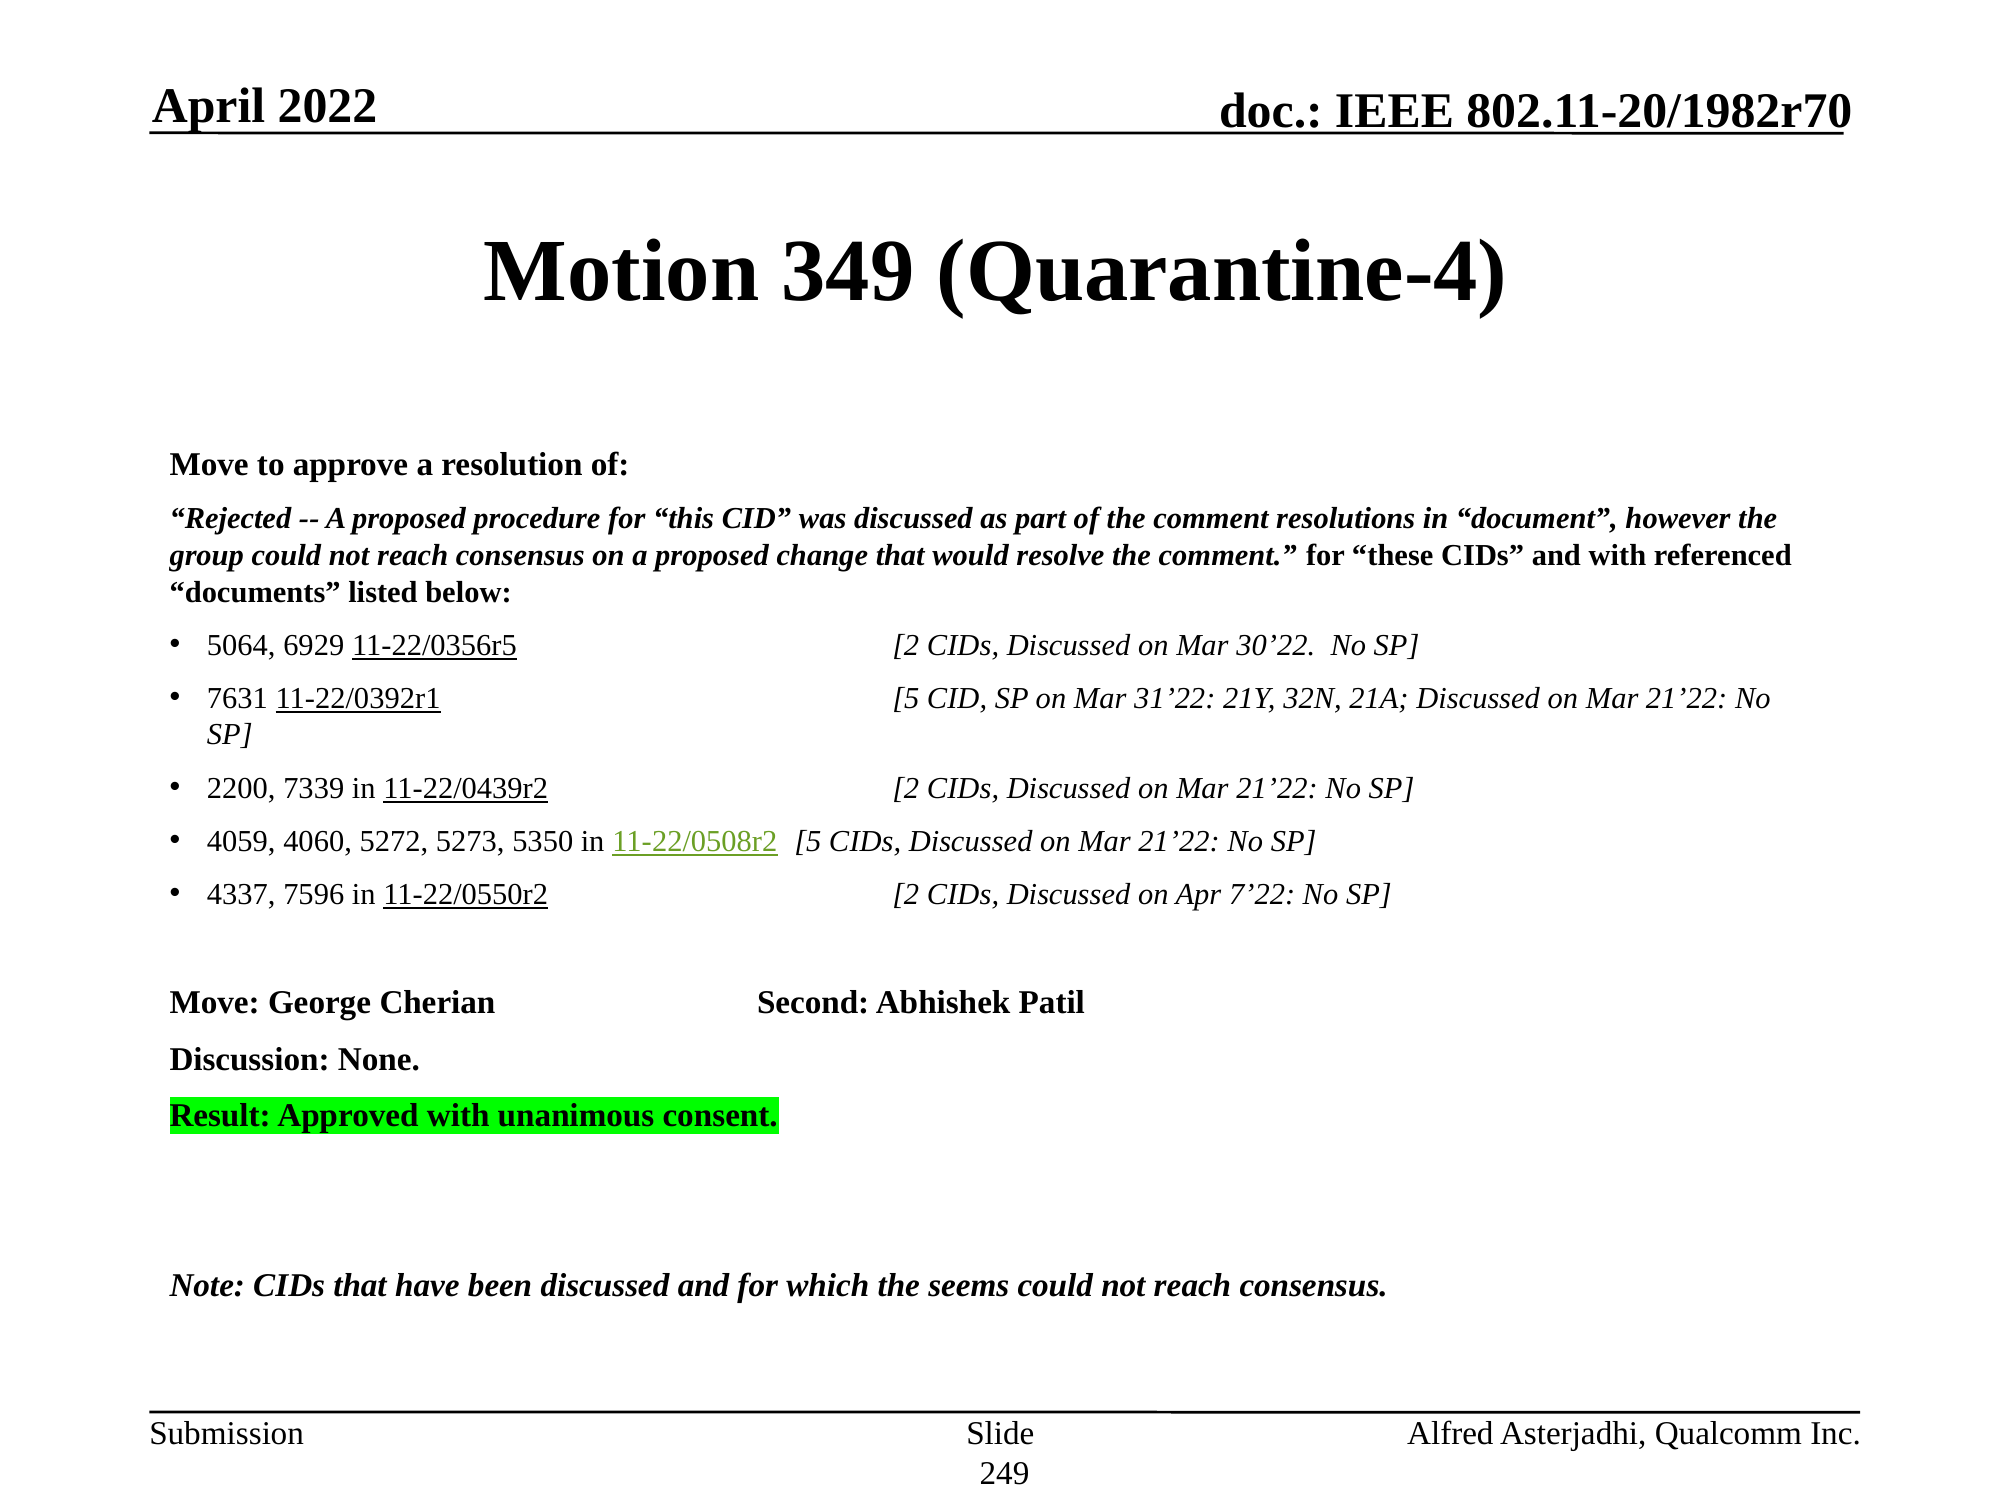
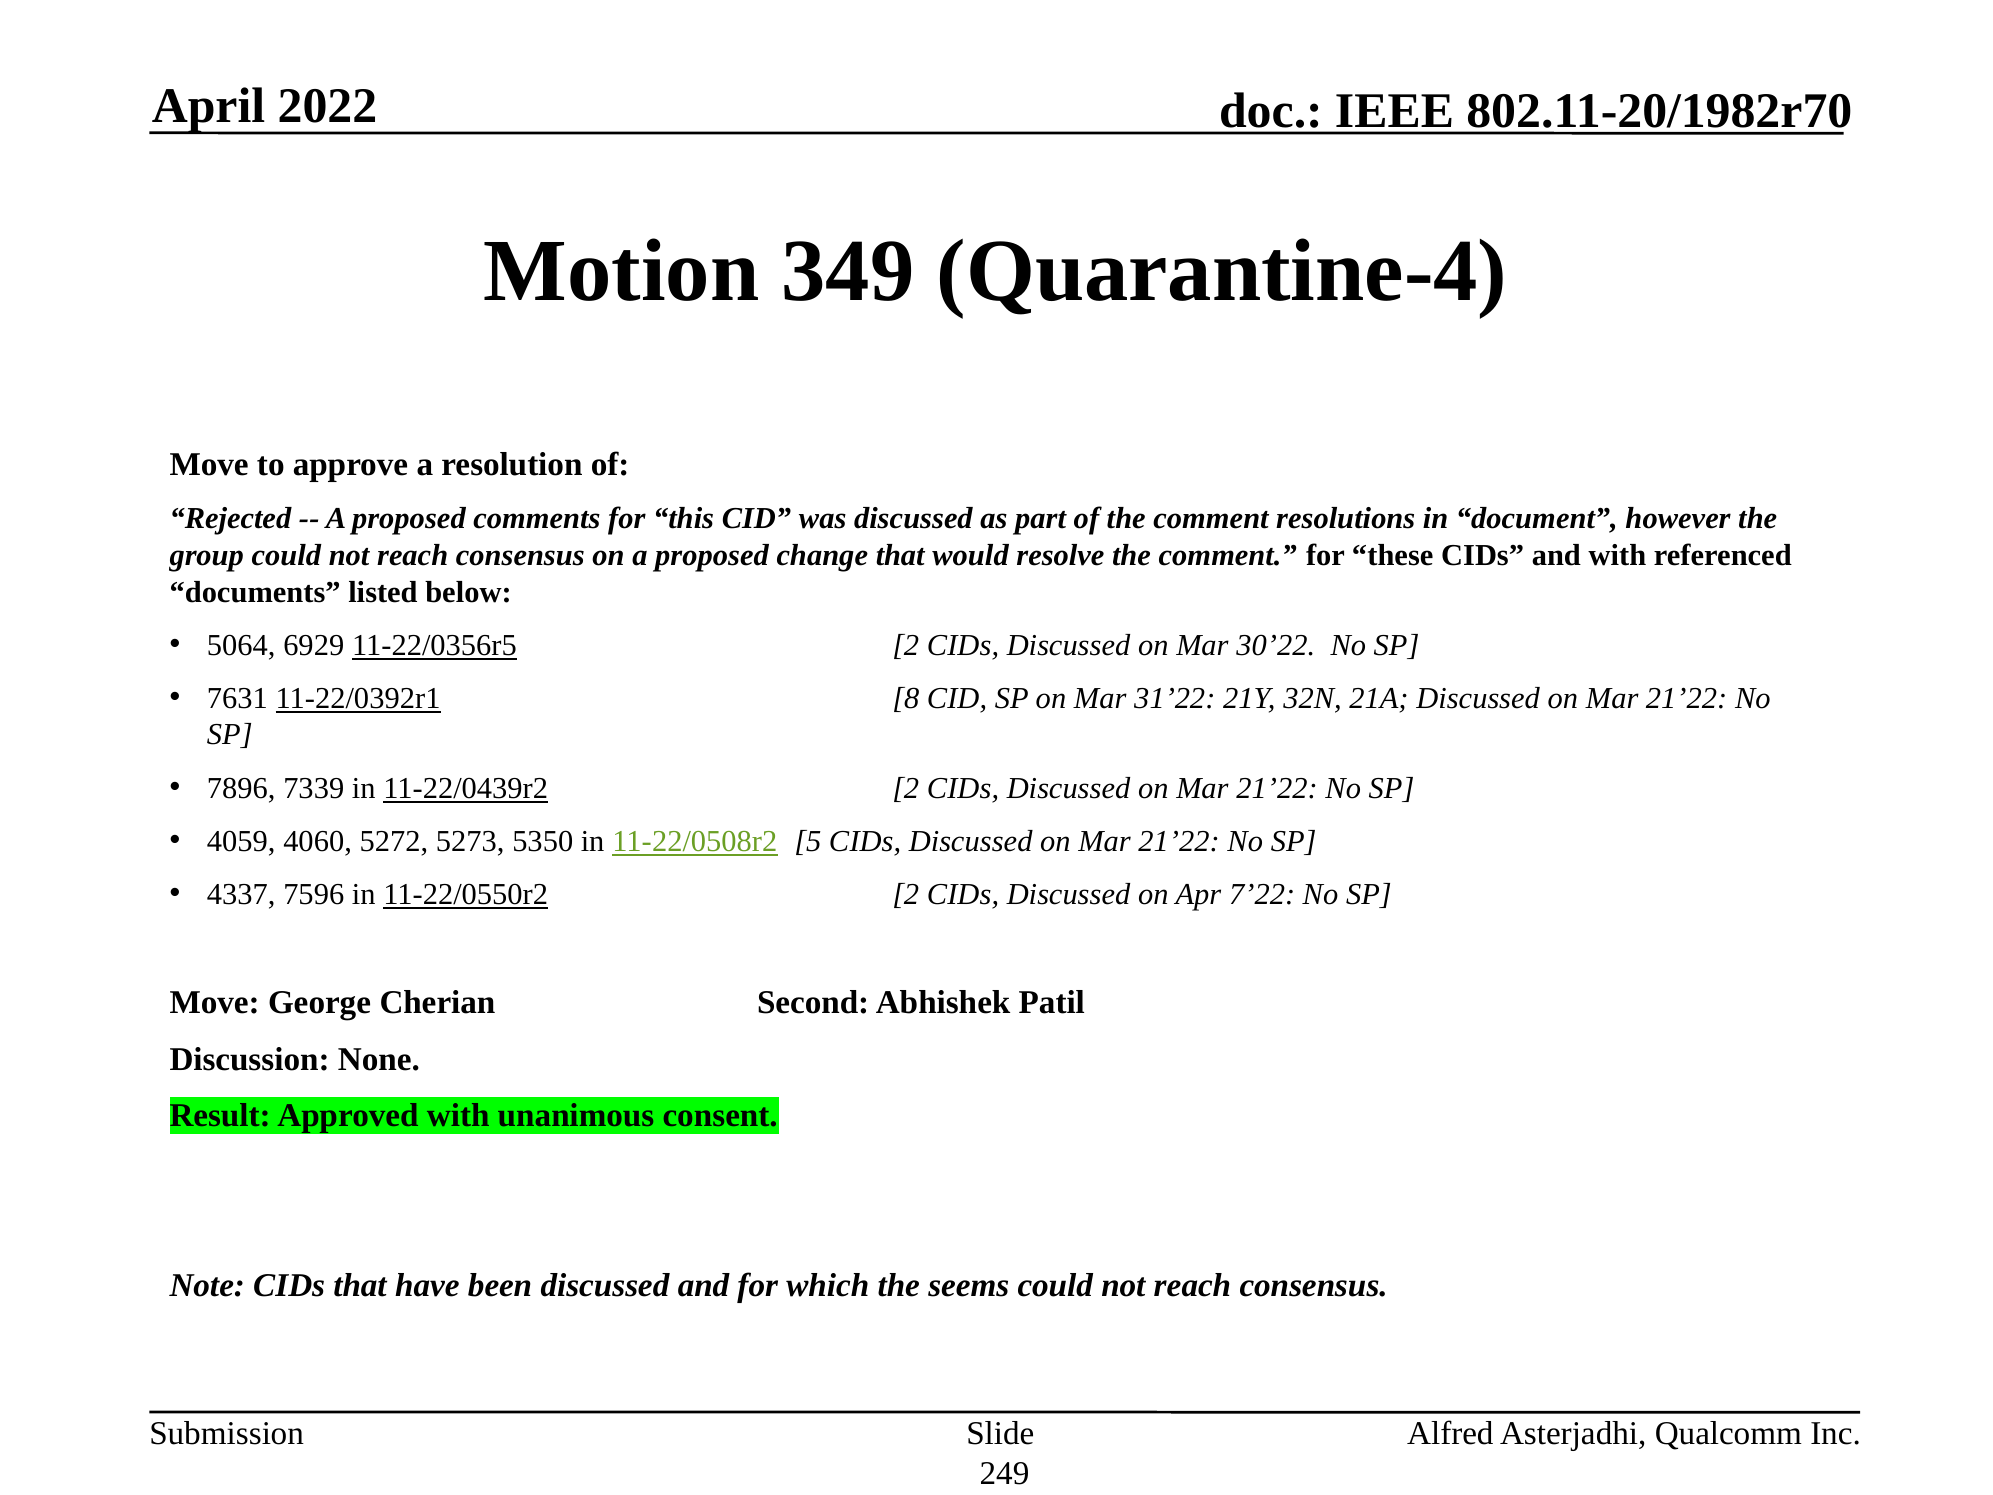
procedure: procedure -> comments (537, 519)
11-22/0392r1 5: 5 -> 8 (906, 698)
2200: 2200 -> 7896 (241, 788)
